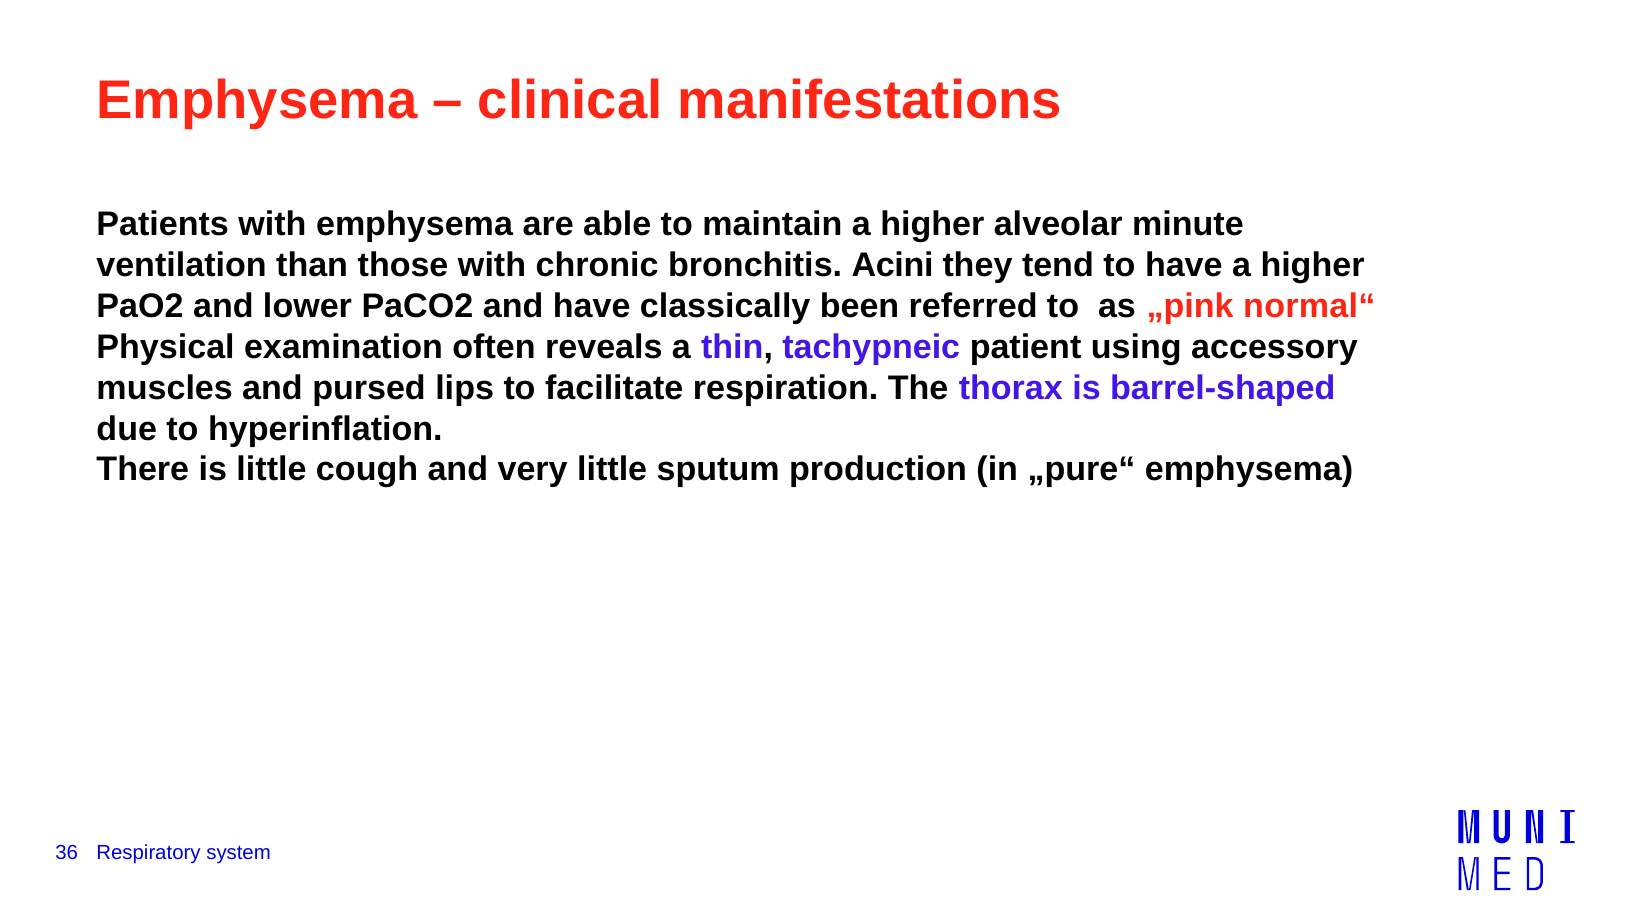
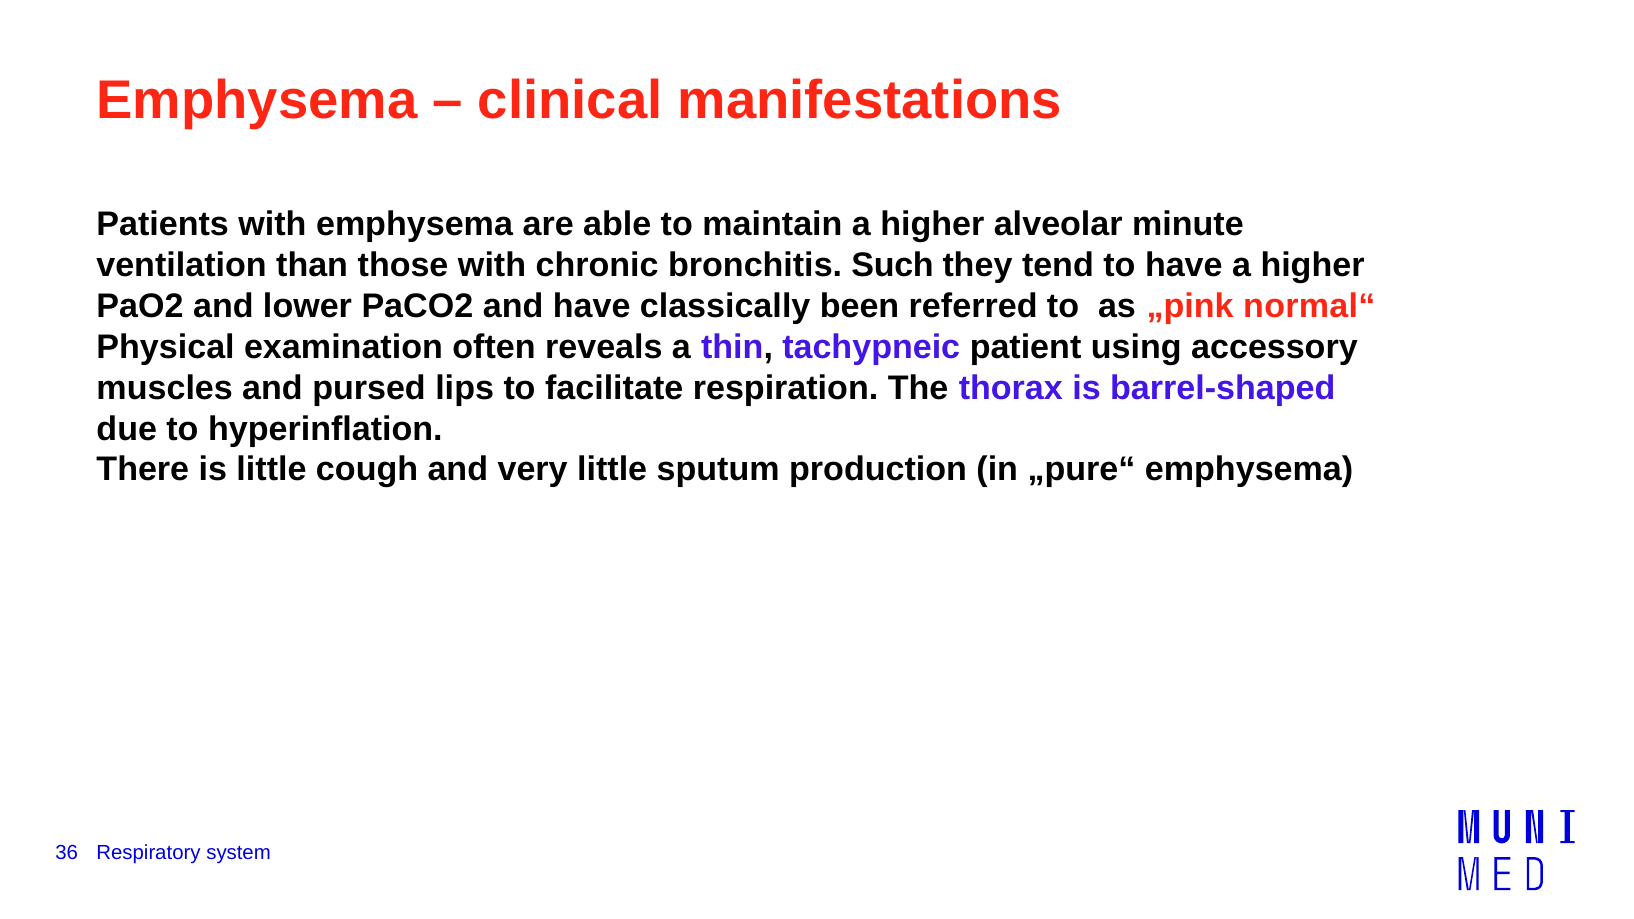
Acini: Acini -> Such (893, 265)
